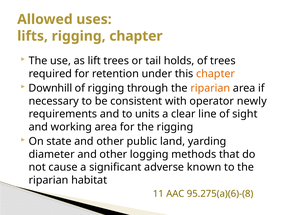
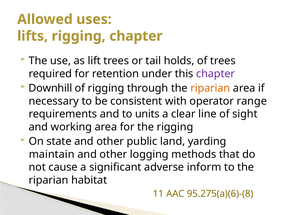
chapter colour: orange -> purple (216, 74)
newly: newly -> range (252, 101)
diameter: diameter -> maintain (52, 154)
known: known -> inform (204, 167)
